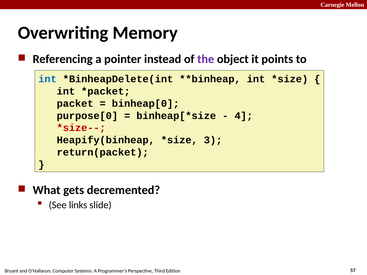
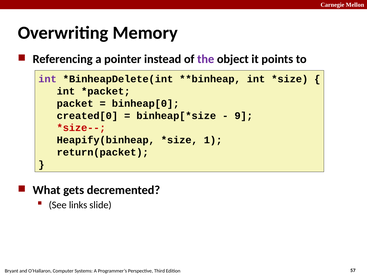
int colour: blue -> purple (48, 79)
purpose[0: purpose[0 -> created[0 (87, 116)
4: 4 -> 9 (244, 116)
3: 3 -> 1 (213, 140)
